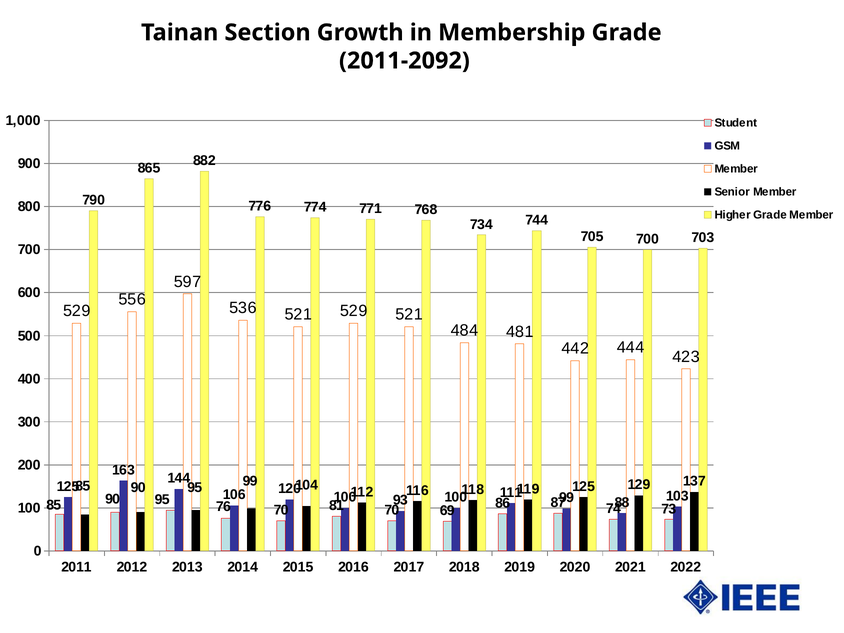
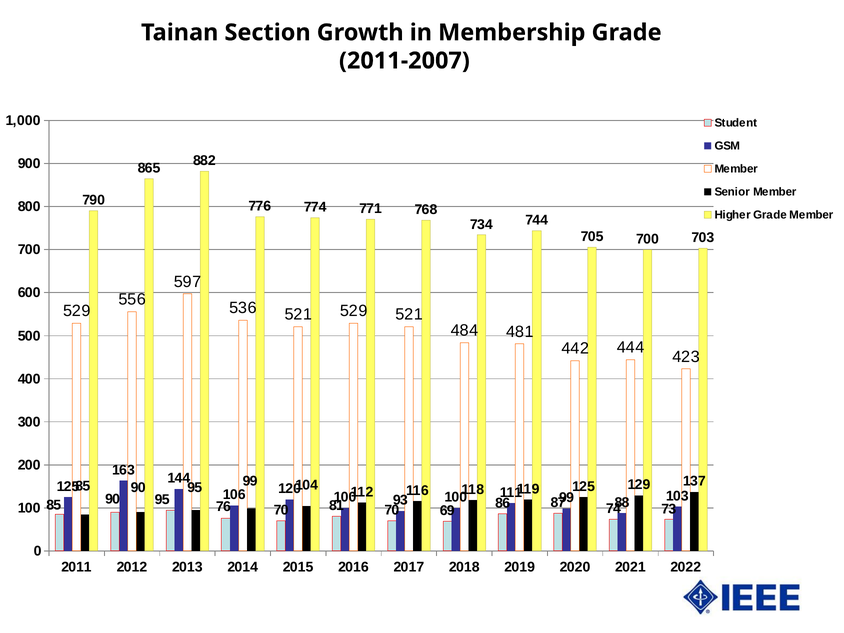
2011-2092: 2011-2092 -> 2011-2007 (404, 61)
